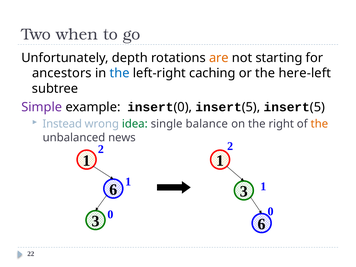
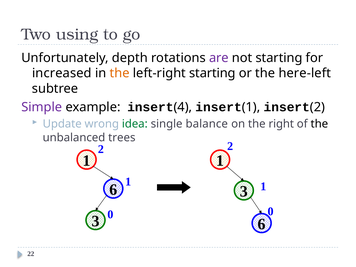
when: when -> using (77, 34)
are colour: orange -> purple (219, 58)
ancestors: ancestors -> increased (62, 73)
the colour: blue -> orange (120, 73)
left-right caching: caching -> starting (212, 73)
0: 0 -> 4 (183, 107)
5: 5 -> 1 (251, 107)
5: 5 -> 2 (317, 107)
Instead: Instead -> Update (62, 124)
the colour: orange -> black (319, 124)
news: news -> trees (122, 138)
